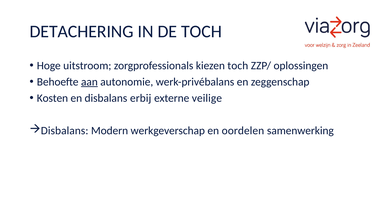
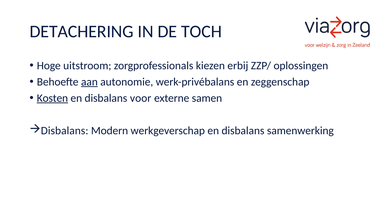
kiezen toch: toch -> erbij (238, 66)
Kosten underline: none -> present (52, 98)
erbij: erbij -> voor (141, 98)
veilige: veilige -> samen (207, 98)
werkgeverschap en oordelen: oordelen -> disbalans (243, 131)
